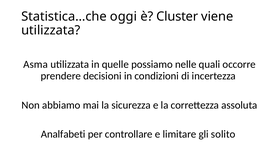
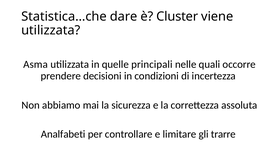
oggi: oggi -> dare (124, 17)
possiamo: possiamo -> principali (152, 64)
solito: solito -> trarre (223, 134)
